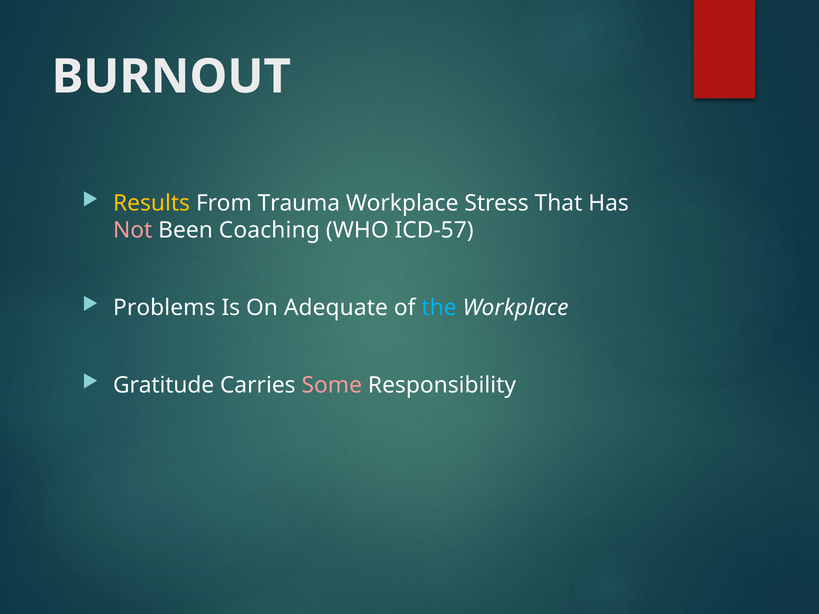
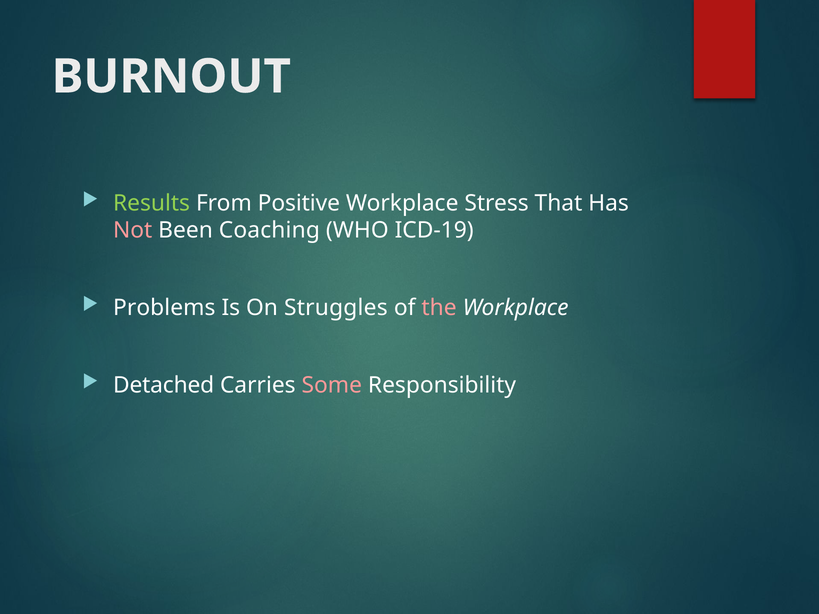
Results colour: yellow -> light green (152, 203)
Trauma: Trauma -> Positive (299, 203)
ICD-57: ICD-57 -> ICD-19 (434, 231)
Adequate: Adequate -> Struggles (336, 308)
the colour: light blue -> pink (439, 308)
Gratitude: Gratitude -> Detached (164, 385)
